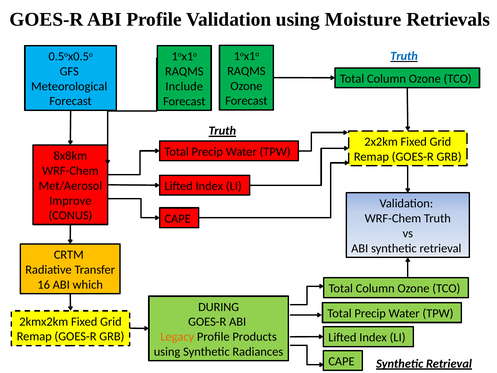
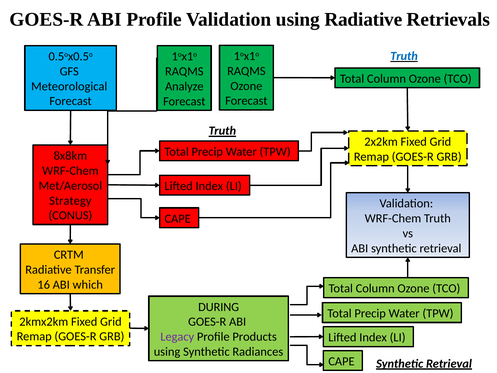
using Moisture: Moisture -> Radiative (363, 20)
Include: Include -> Analyze (184, 86)
Improve: Improve -> Strategy (70, 200)
Legacy colour: orange -> purple (177, 337)
